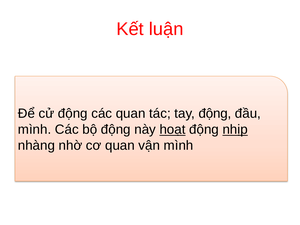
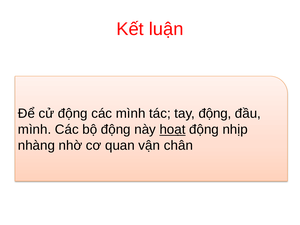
các quan: quan -> mình (131, 114)
nhịp underline: present -> none (235, 130)
vận mình: mình -> chân (178, 146)
